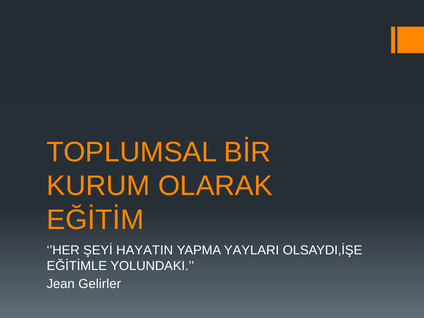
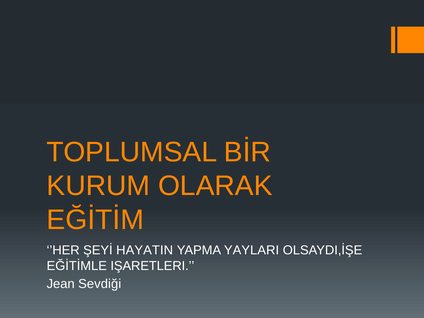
YOLUNDAKI: YOLUNDAKI -> IŞARETLERI (152, 266)
Gelirler: Gelirler -> Sevdiği (100, 284)
